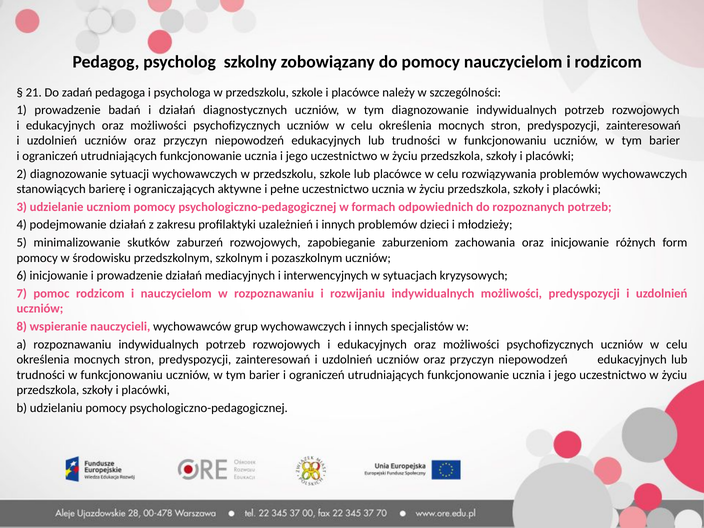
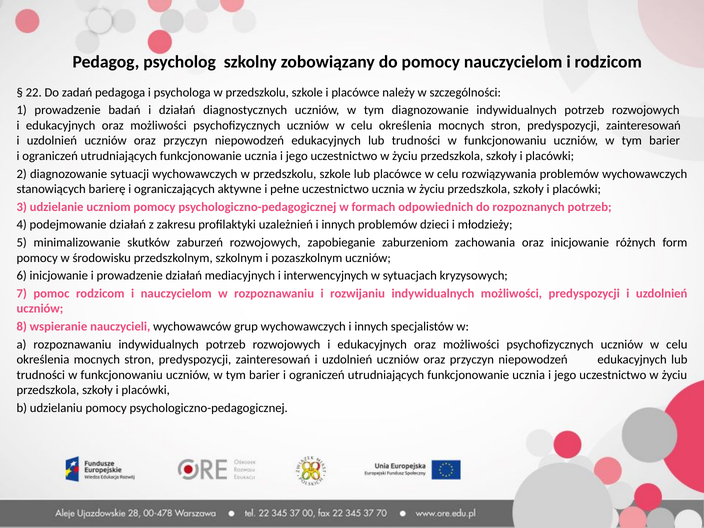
21: 21 -> 22 (34, 92)
